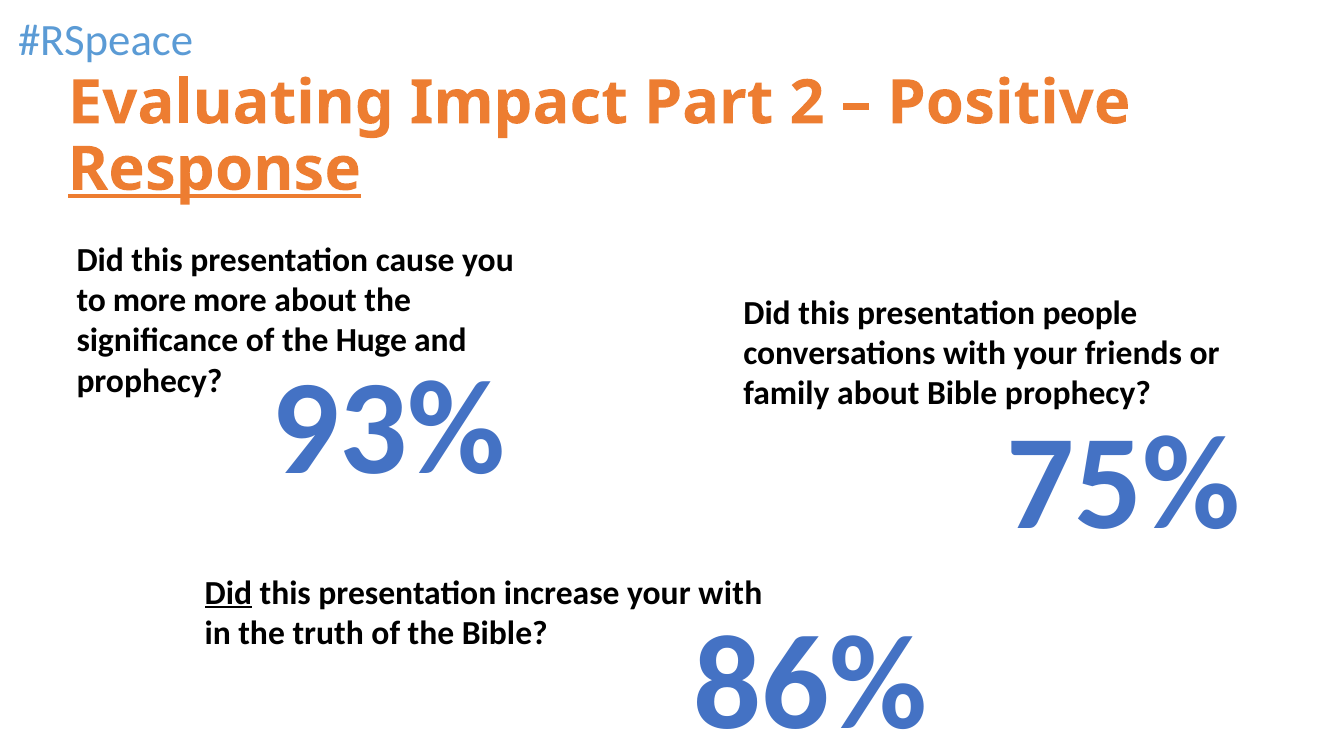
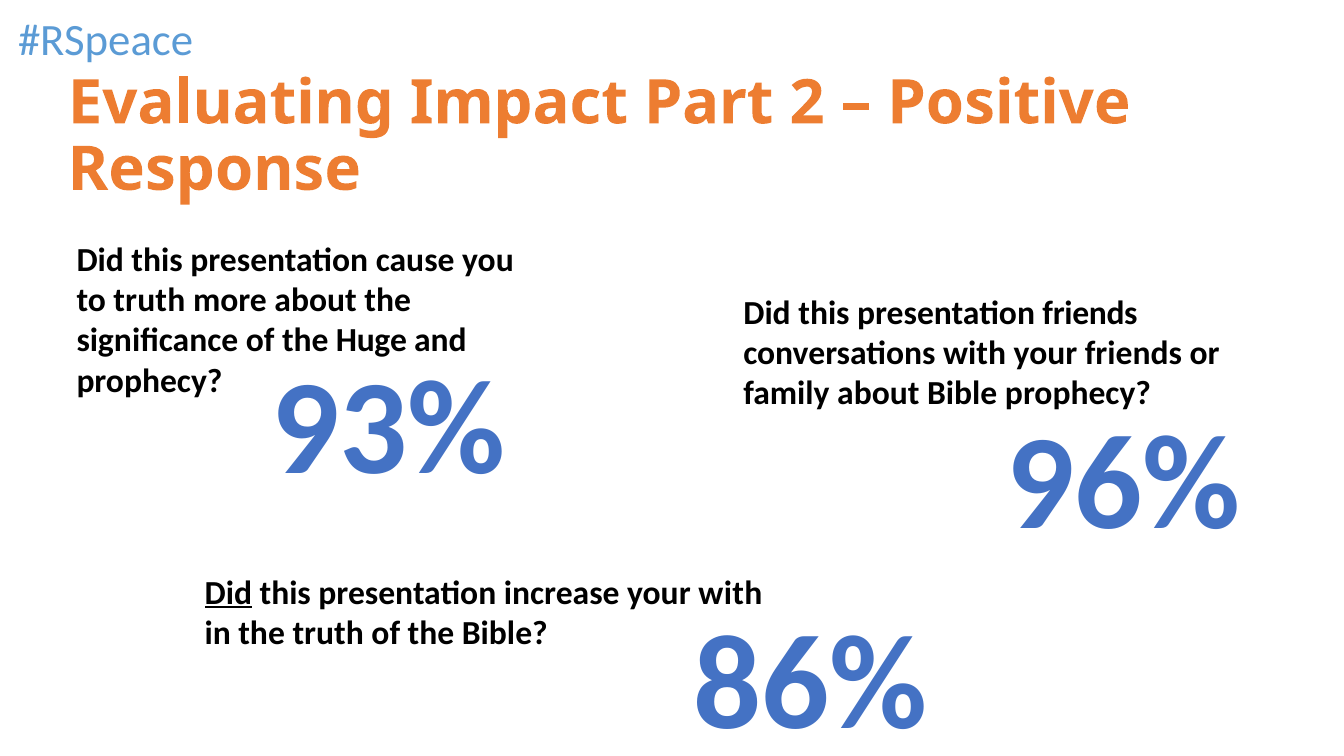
Response underline: present -> none (214, 169)
to more: more -> truth (149, 300)
presentation people: people -> friends (1090, 313)
75%: 75% -> 96% (1124, 484)
